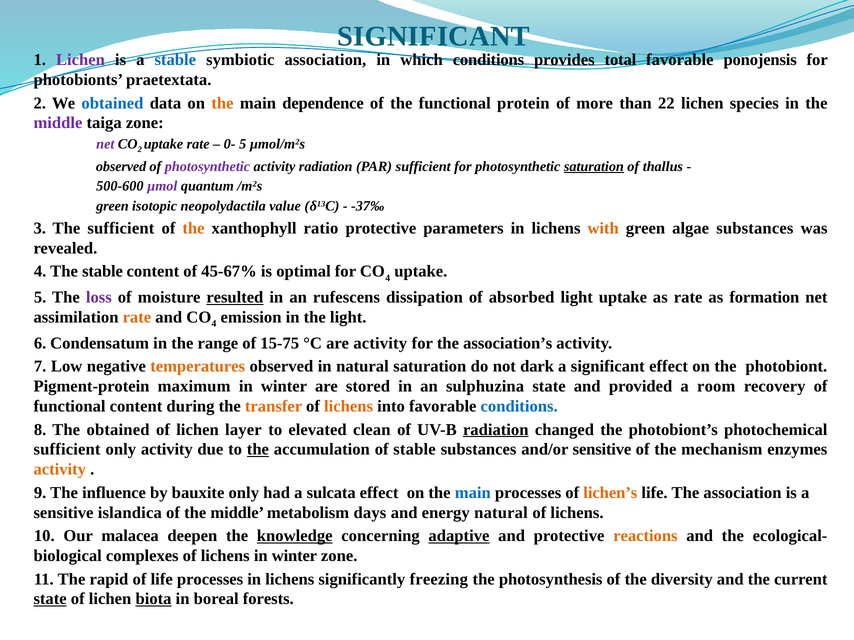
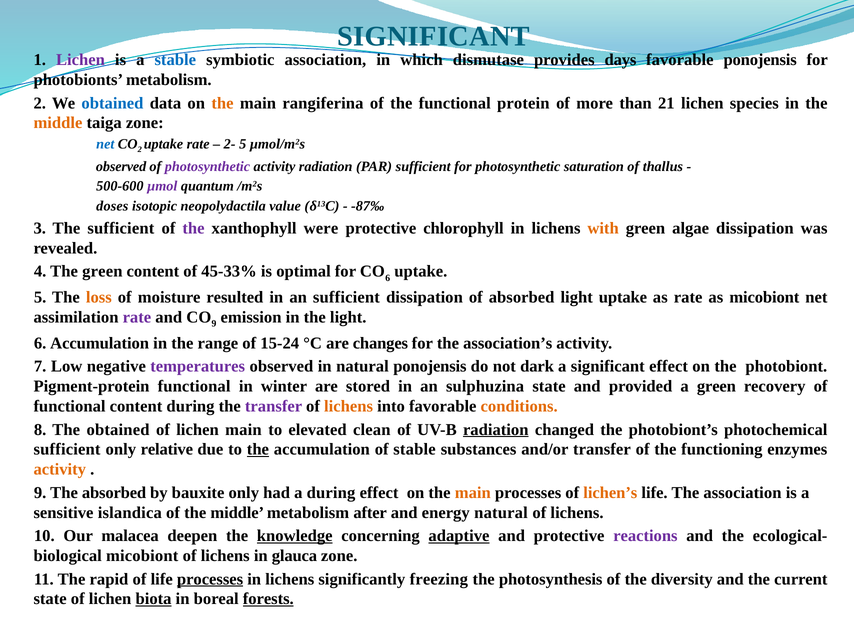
which conditions: conditions -> dismutase (488, 60)
total: total -> days (620, 60)
photobionts praetextata: praetextata -> metabolism (169, 80)
dependence: dependence -> rangiferina (323, 103)
22: 22 -> 21 (666, 103)
middle colour: purple -> orange (58, 123)
net colour: purple -> blue (105, 144)
0-: 0- -> 2- (230, 144)
saturation underline: present -> none (594, 167)
green: green -> doses (112, 206)
-37‰: -37‰ -> -87‰ (368, 206)
the colour: orange -> purple (193, 228)
ratio: ratio -> were (321, 228)
parameters: parameters -> chlorophyll (463, 228)
algae substances: substances -> dissipation (755, 228)
The stable: stable -> green (102, 272)
45-67%: 45-67% -> 45-33% (229, 272)
4: 4 -> 6 (388, 278)
loss colour: purple -> orange (99, 298)
resulted underline: present -> none (235, 298)
an rufescens: rufescens -> sufficient (346, 298)
as formation: formation -> micobiont (764, 298)
rate colour: orange -> purple (137, 318)
4: 4 -> 9 (214, 324)
6 Condensatum: Condensatum -> Accumulation (100, 344)
15-75: 15-75 -> 15-24 (280, 344)
are activity: activity -> changes (380, 344)
temperatures colour: orange -> purple (198, 367)
natural saturation: saturation -> ponojensis (430, 367)
Pigment-protein maximum: maximum -> functional (194, 387)
a room: room -> green (716, 387)
transfer colour: orange -> purple (274, 407)
conditions colour: blue -> orange (519, 407)
lichen layer: layer -> main (243, 430)
only activity: activity -> relative (167, 450)
and/or sensitive: sensitive -> transfer (602, 450)
mechanism: mechanism -> functioning (722, 450)
The influence: influence -> absorbed (114, 493)
a sulcata: sulcata -> during (331, 493)
main colour: blue -> orange (473, 493)
days: days -> after (370, 513)
reactions colour: orange -> purple (645, 536)
complexes: complexes -> micobiont (142, 556)
lichens in winter: winter -> glauca (294, 556)
processes underline: none -> present (210, 579)
state underline: present -> none (50, 599)
forests underline: none -> present (268, 599)
